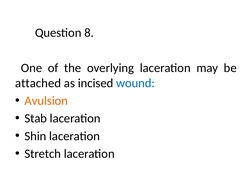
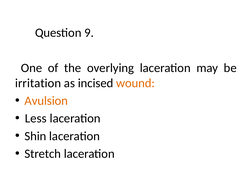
8: 8 -> 9 (89, 33)
attached: attached -> irritation (38, 83)
wound colour: blue -> orange (136, 83)
Stab: Stab -> Less (36, 118)
